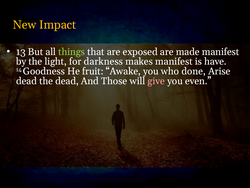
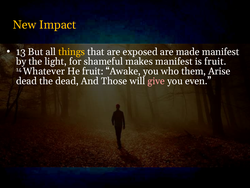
things colour: light green -> yellow (72, 52)
darkness: darkness -> shameful (103, 61)
is have: have -> fruit (215, 61)
Goodness: Goodness -> Whatever (44, 71)
done: done -> them (194, 71)
